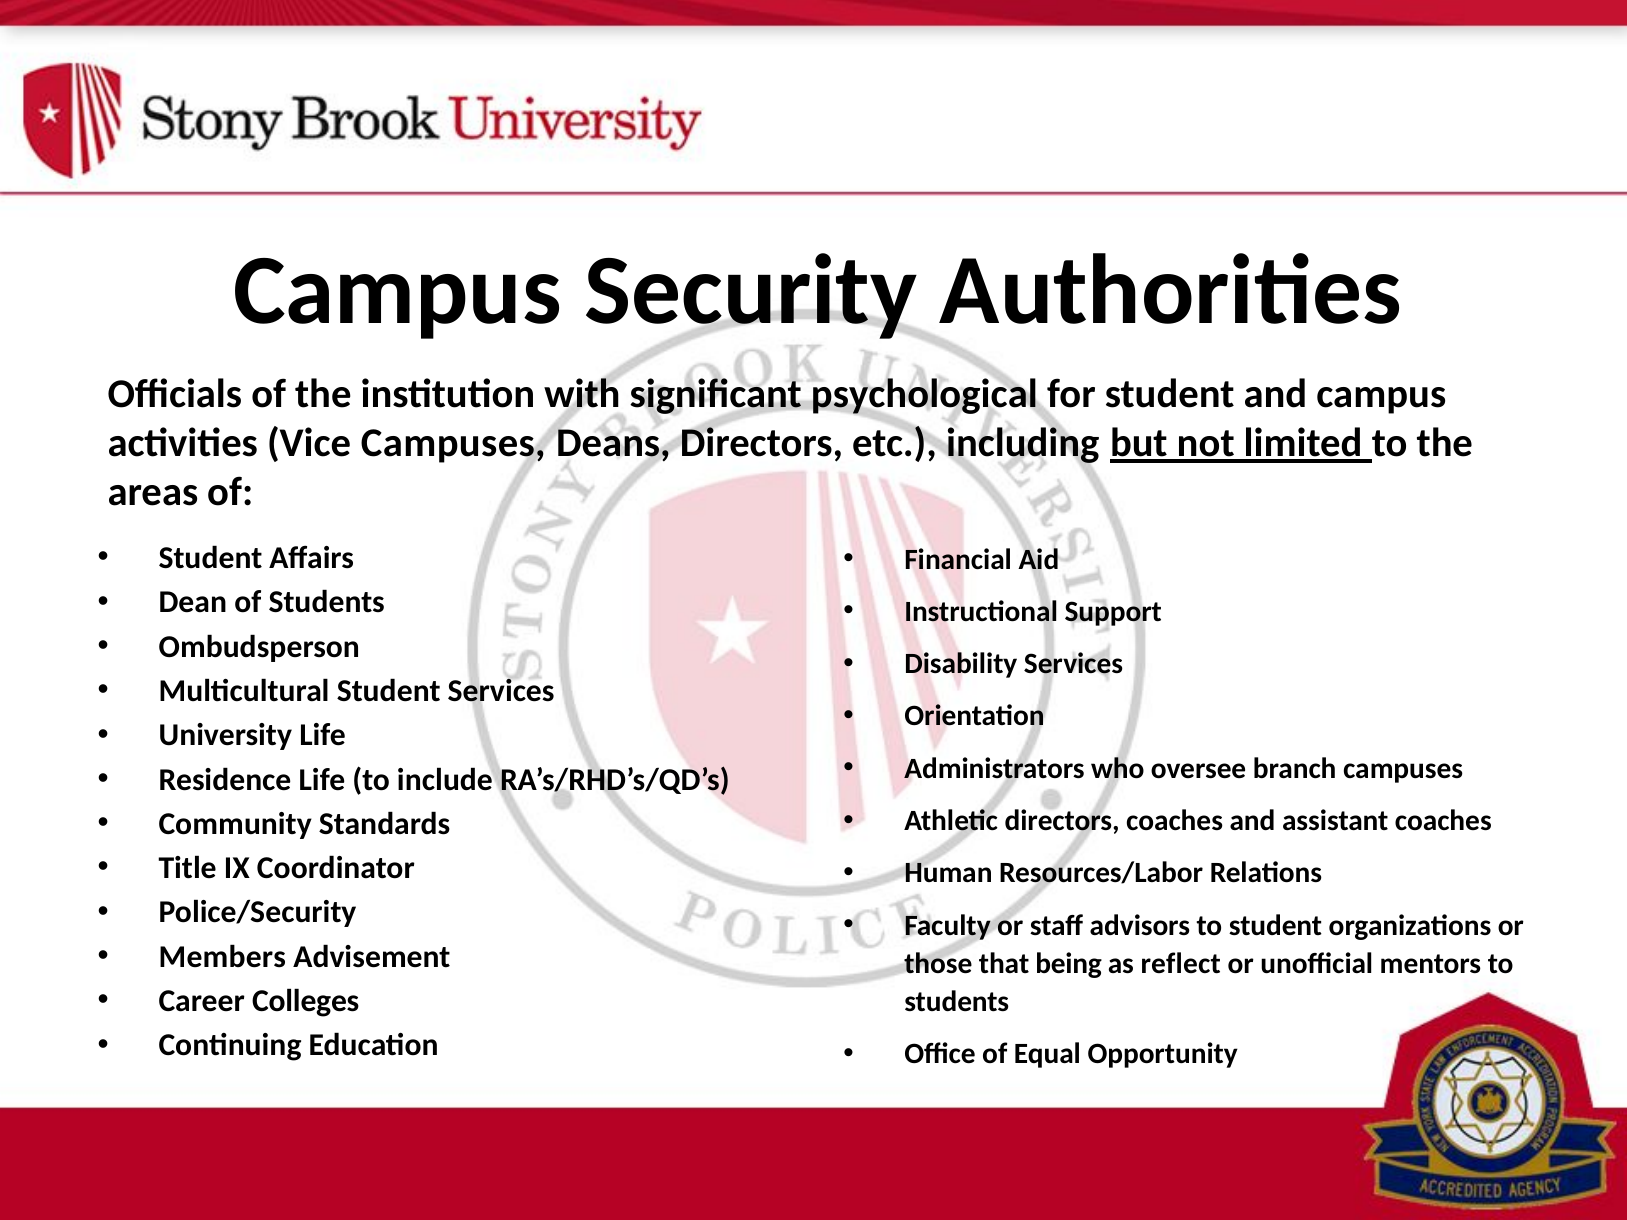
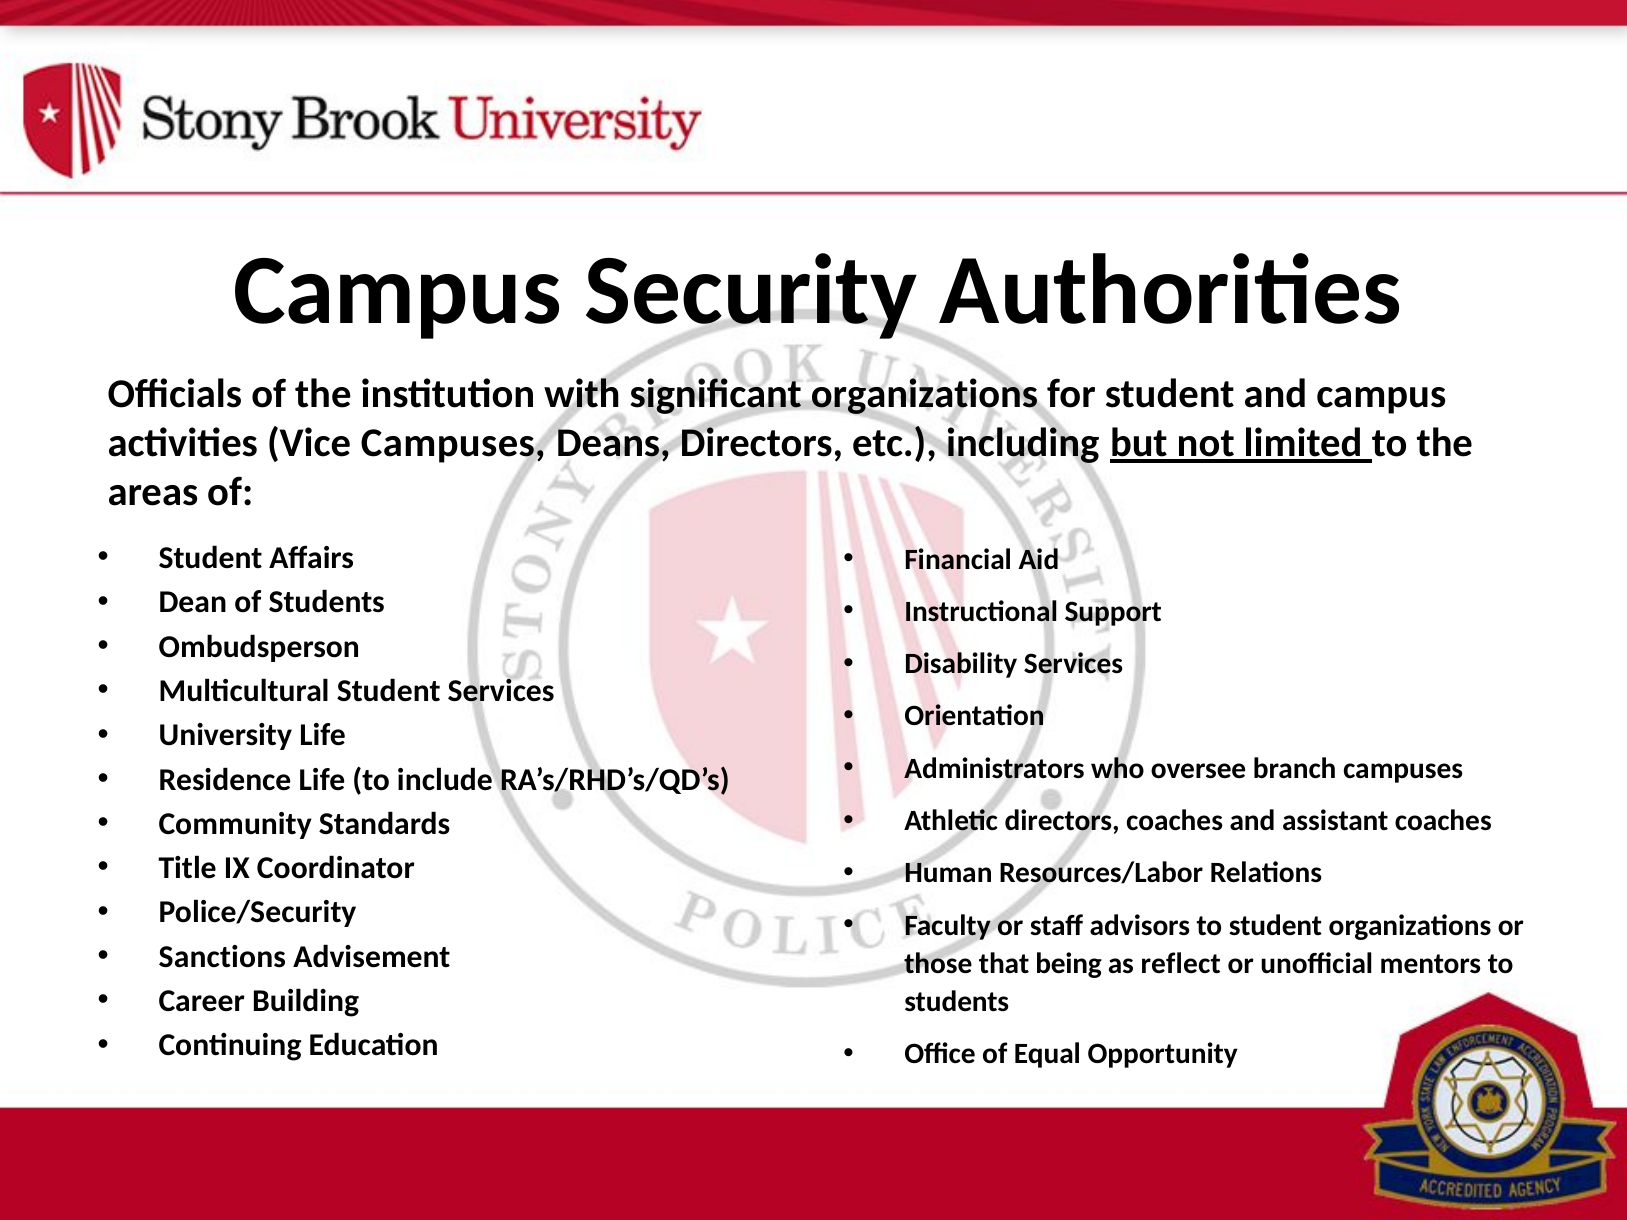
significant psychological: psychological -> organizations (924, 394)
Members: Members -> Sanctions (222, 957)
Colleges: Colleges -> Building (306, 1001)
